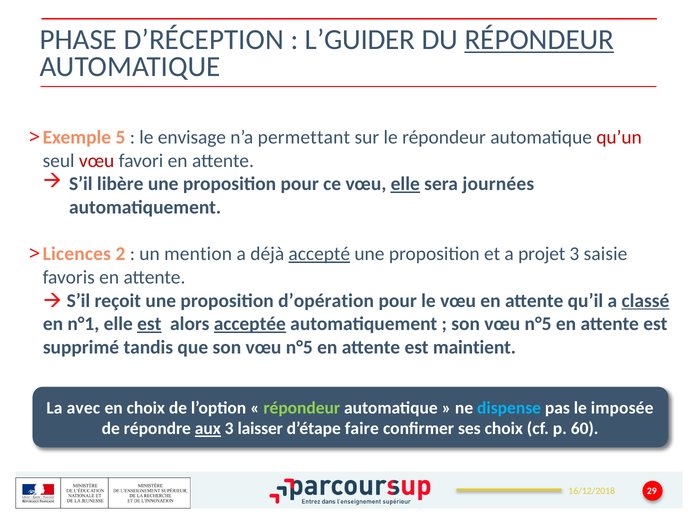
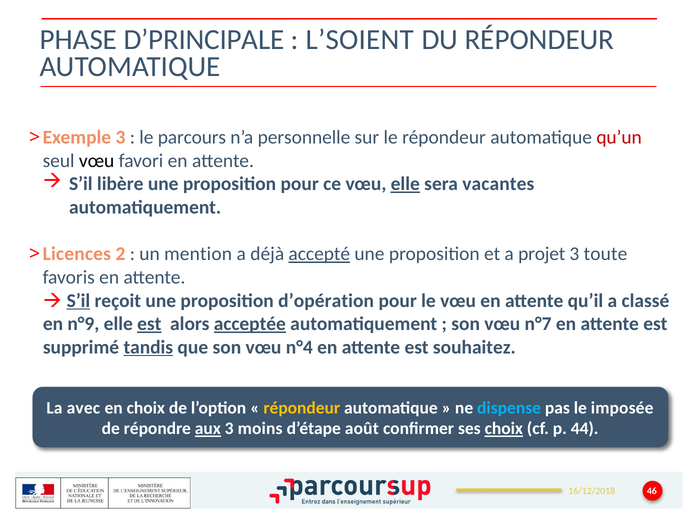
D’RÉCEPTION: D’RÉCEPTION -> D’PRINCIPALE (204, 40)
L’GUIDER: L’GUIDER -> L’SOIENT (360, 40)
RÉPONDEUR underline: present -> none (539, 40)
Exemple 5: 5 -> 3 (120, 137)
envisage: envisage -> parcours (192, 137)
permettant: permettant -> personnelle (304, 137)
vœu colour: red -> black (97, 161)
journées: journées -> vacantes (498, 184)
saisie: saisie -> toute (606, 254)
S’il underline: none -> present (78, 301)
classé underline: present -> none (645, 301)
n°1: n°1 -> n°9 (83, 324)
n°5: n°5 -> n°7 (538, 324)
tandis underline: none -> present (148, 347)
que son vœu n°5: n°5 -> n°4 (299, 347)
maintient: maintient -> souhaitez (474, 347)
répondeur colour: light green -> yellow (302, 408)
laisser: laisser -> moins (260, 429)
faire: faire -> août (362, 429)
choix underline: none -> present (504, 429)
60: 60 -> 44 (585, 429)
29: 29 -> 46 (652, 491)
